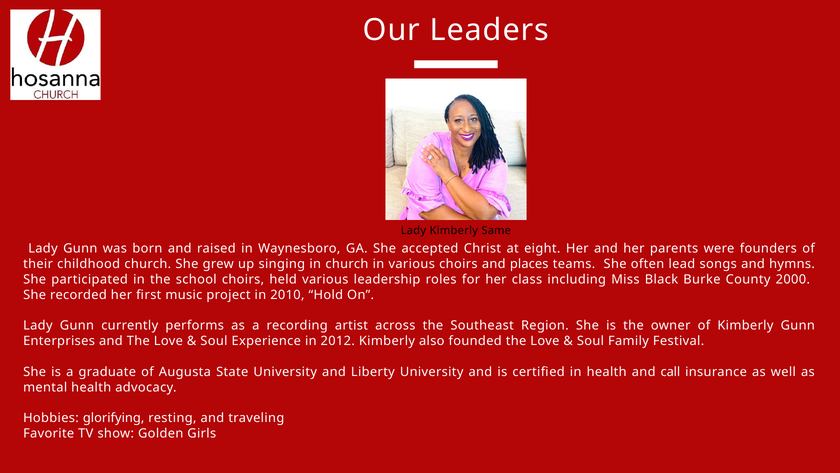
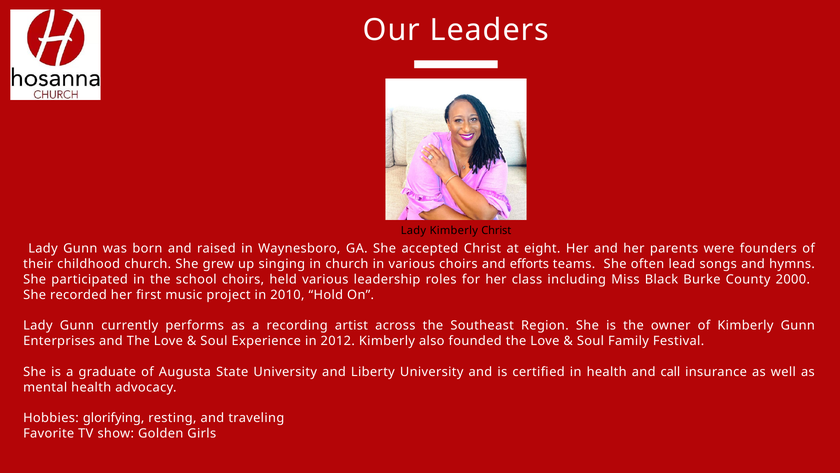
Kimberly Same: Same -> Christ (496, 231)
places: places -> efforts (529, 264)
